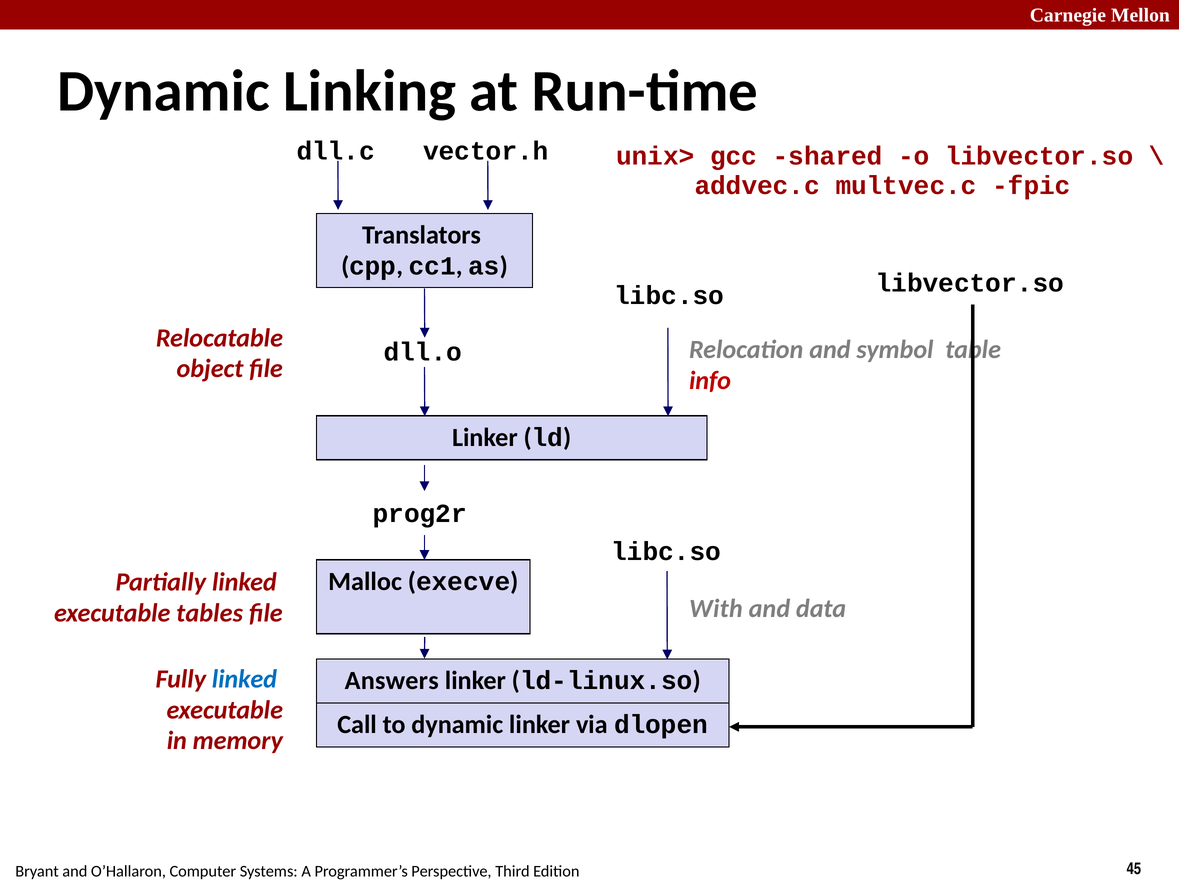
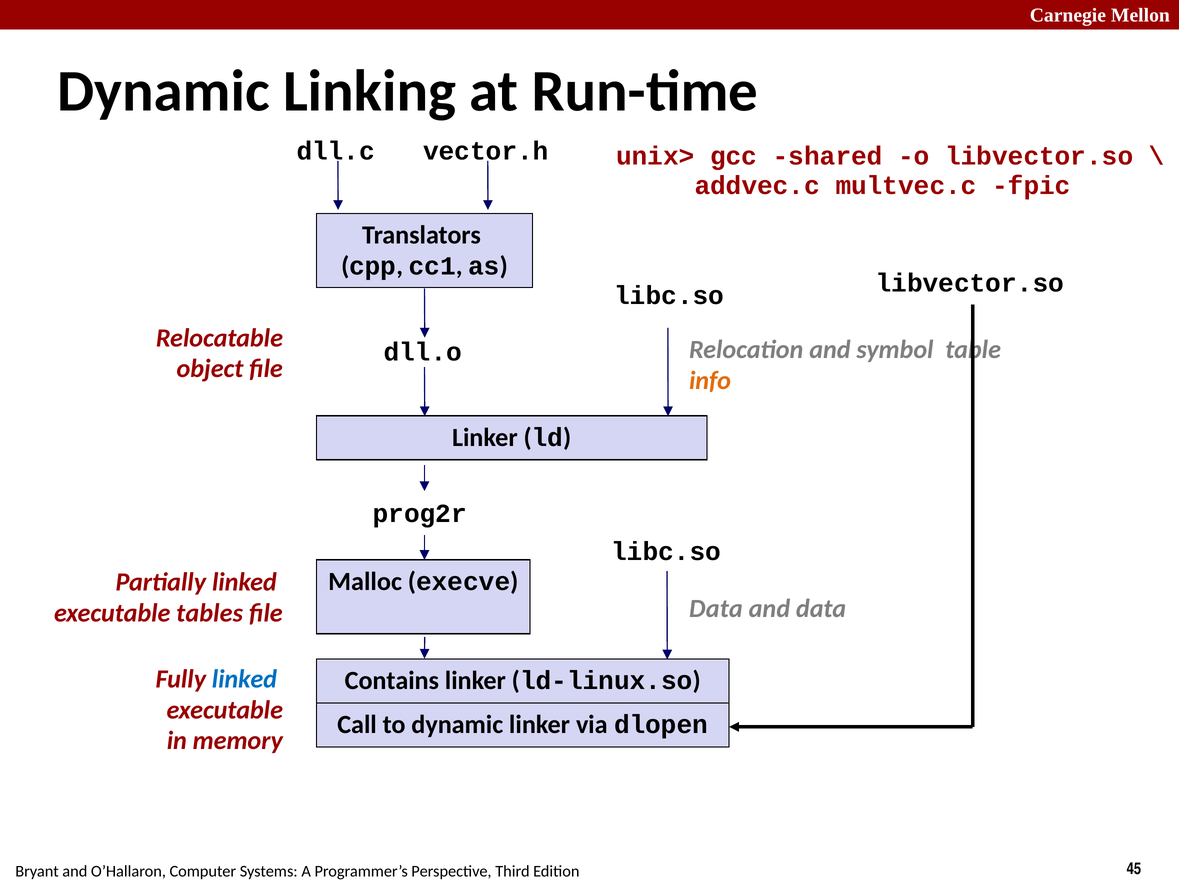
info colour: red -> orange (710, 381)
With: With -> Data (716, 609)
Answers: Answers -> Contains (392, 681)
